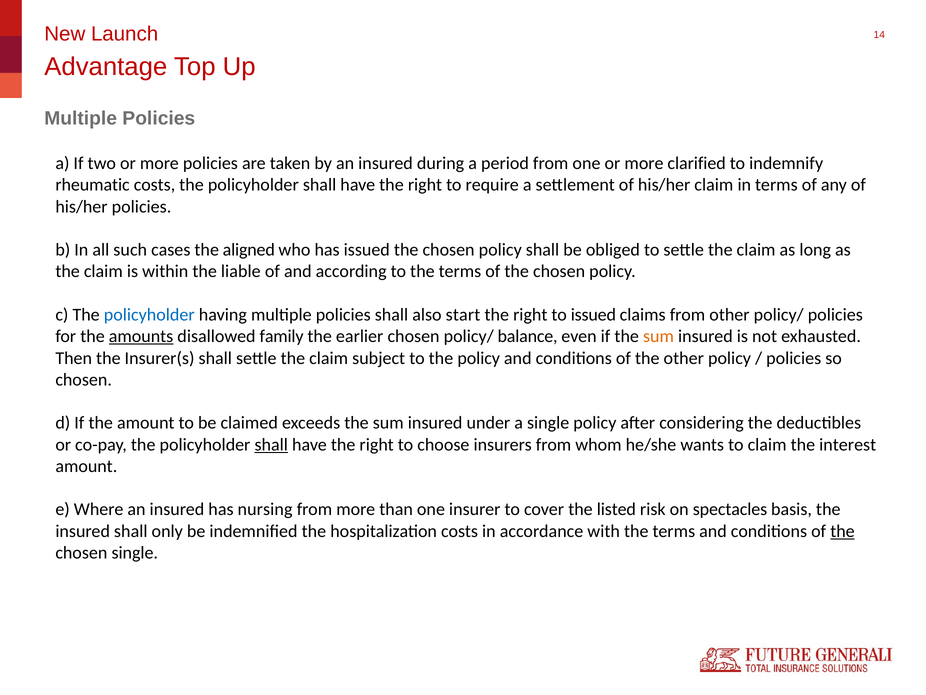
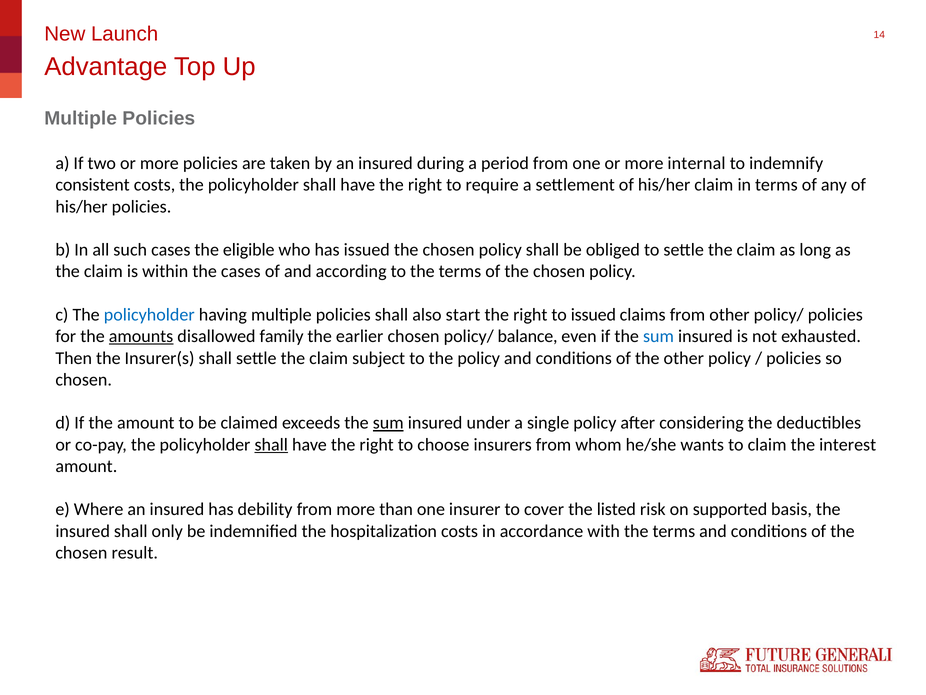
clarified: clarified -> internal (697, 163)
rheumatic: rheumatic -> consistent (93, 185)
aligned: aligned -> eligible (249, 250)
the liable: liable -> cases (241, 271)
sum colour: orange -> blue (659, 336)
sum underline: none -> present (388, 423)
nursing: nursing -> debility (265, 509)
spectacles: spectacles -> supported (730, 509)
the underline: present -> none (842, 531)
chosen single: single -> result (135, 552)
